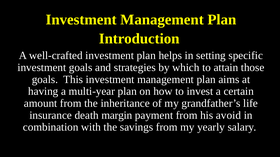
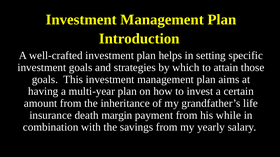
avoid: avoid -> while (228, 116)
